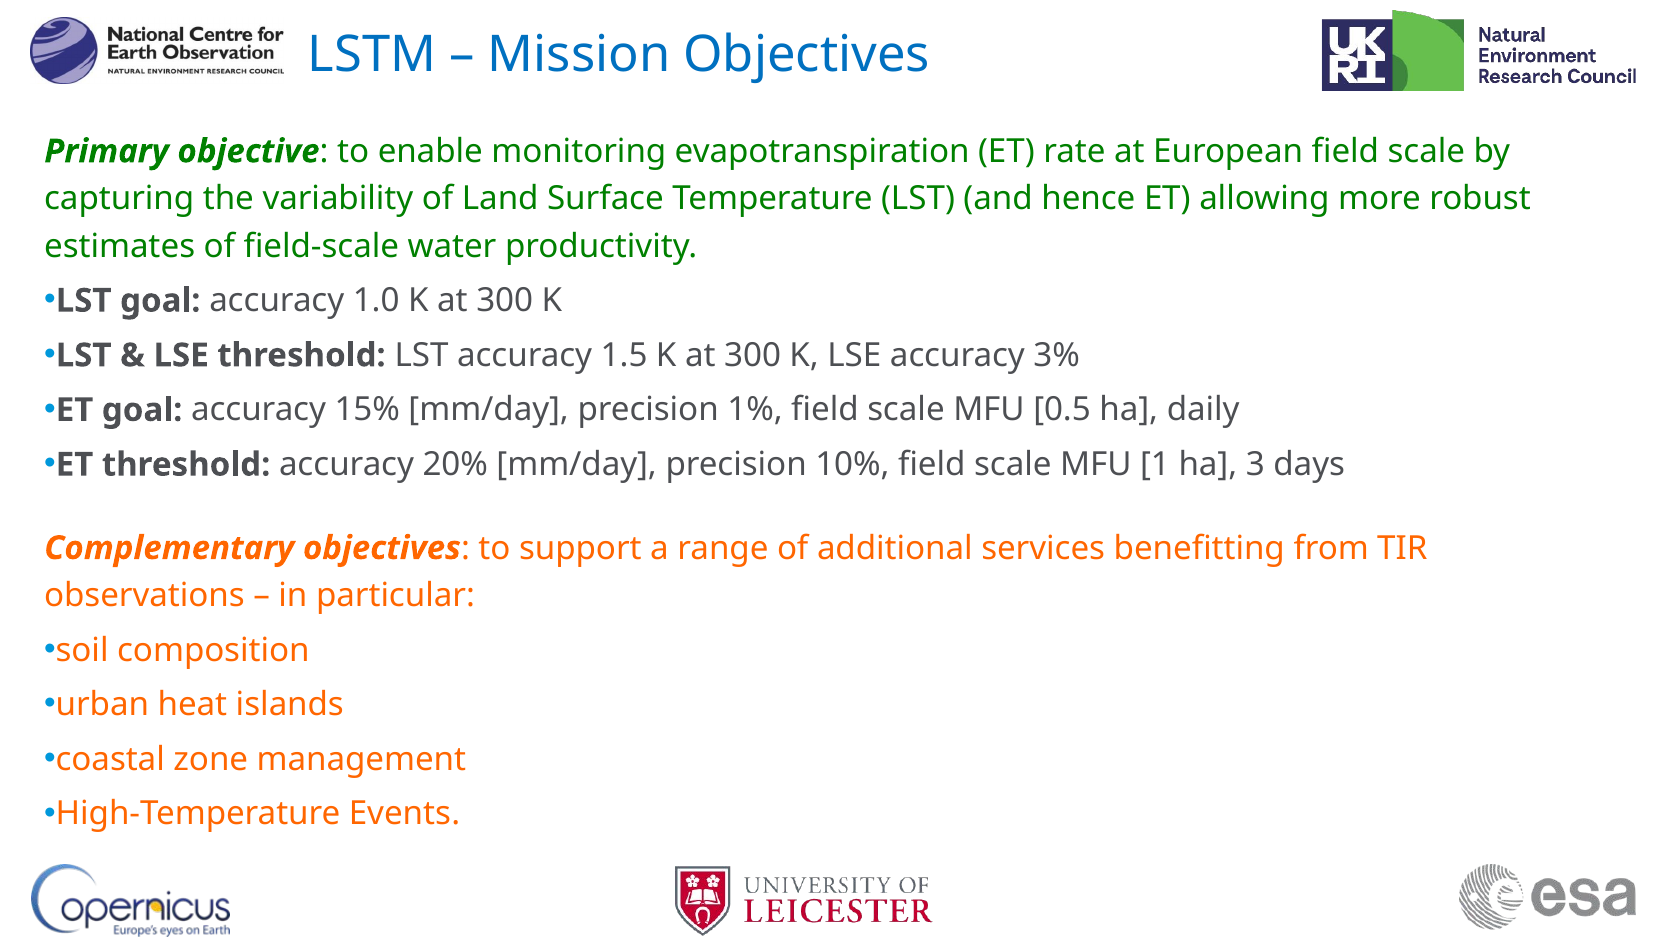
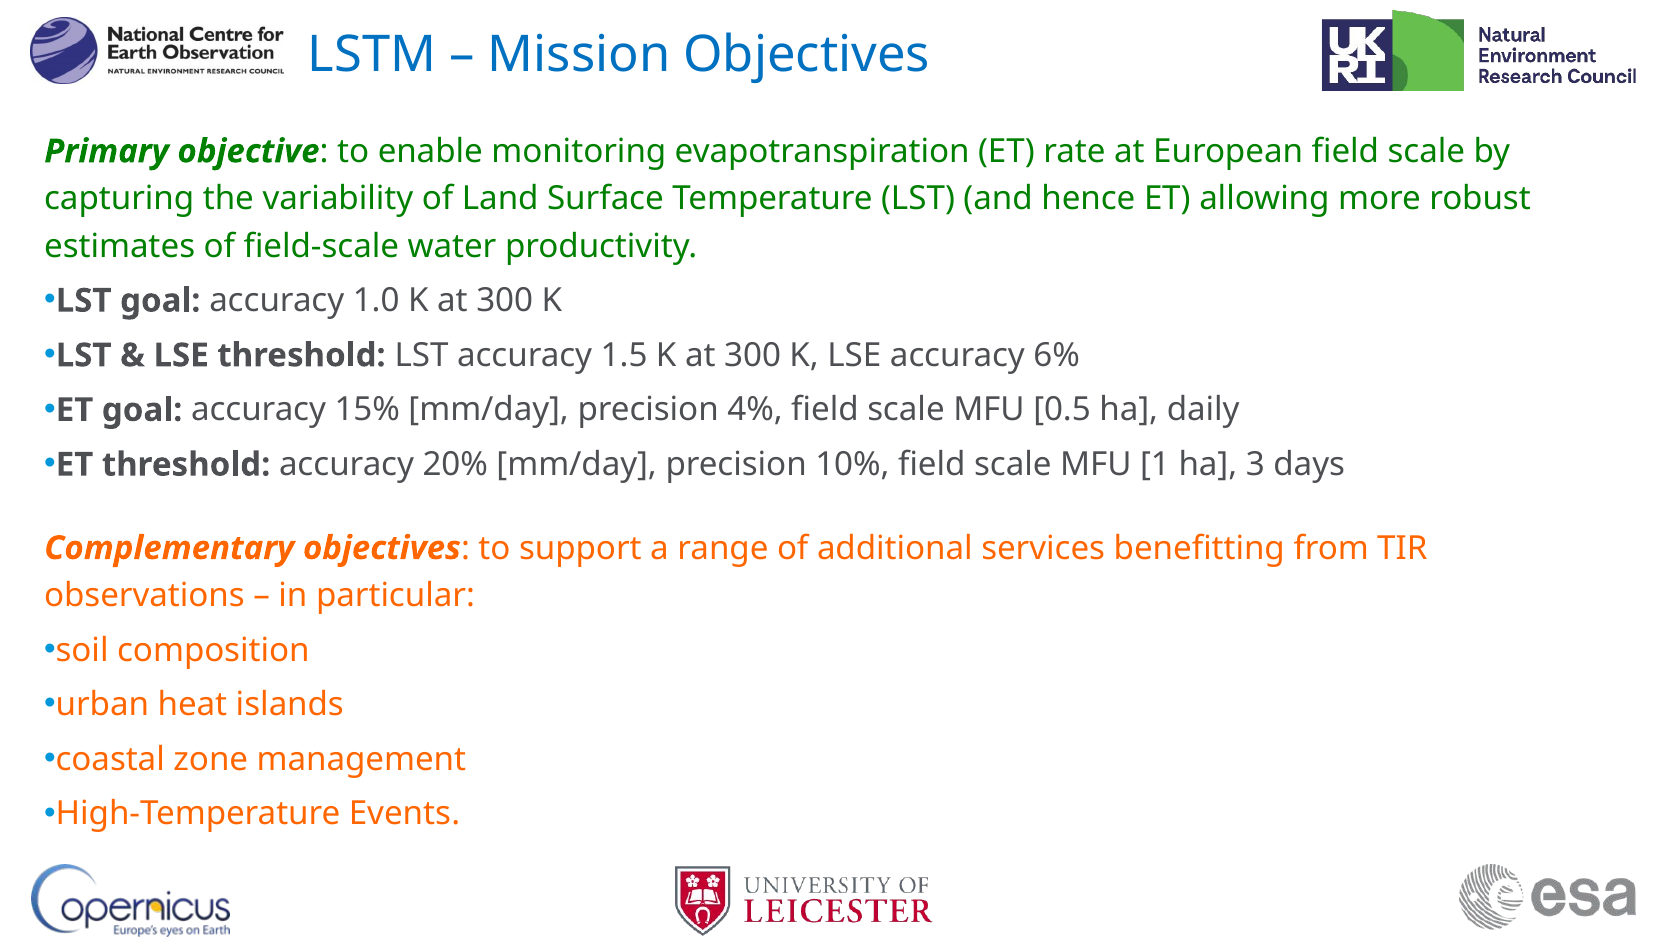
3%: 3% -> 6% (1057, 355)
1%: 1% -> 4% (755, 410)
